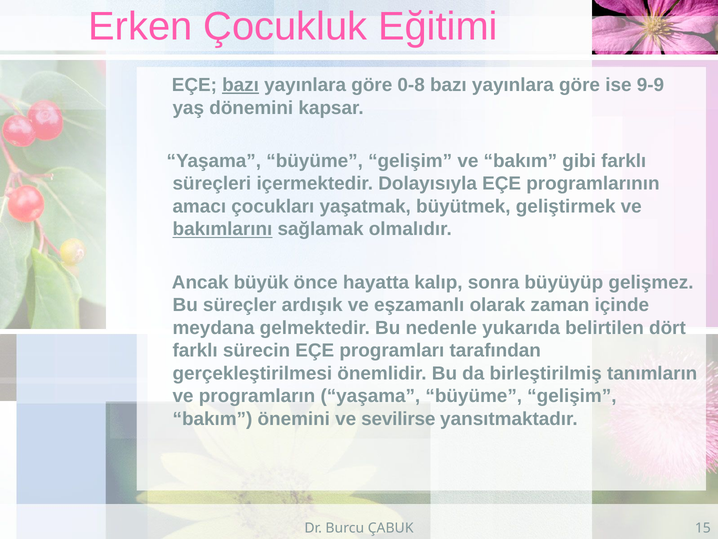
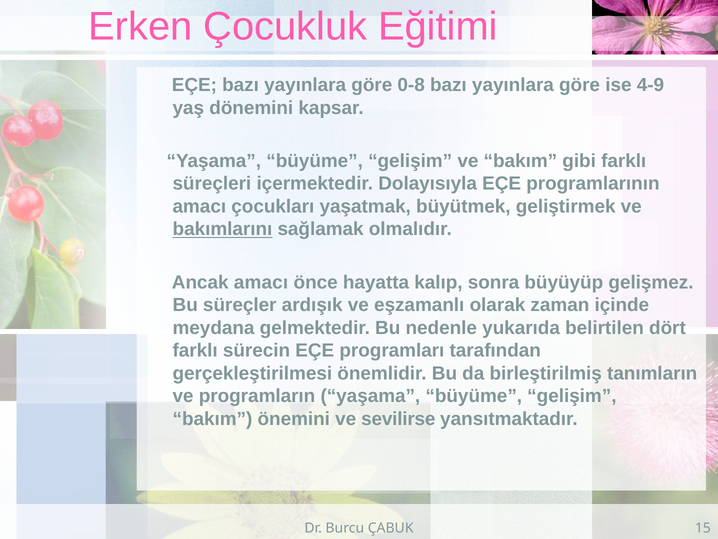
bazı underline: present -> none (241, 85)
9-9: 9-9 -> 4-9 (650, 85)
Ancak büyük: büyük -> amacı (261, 282)
